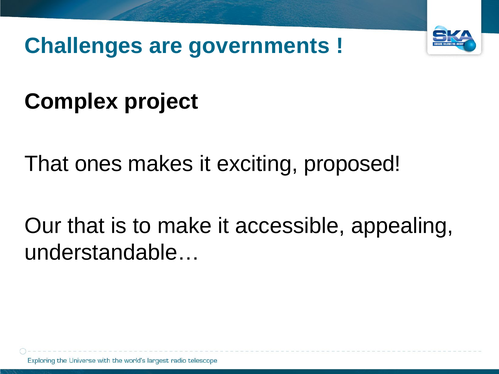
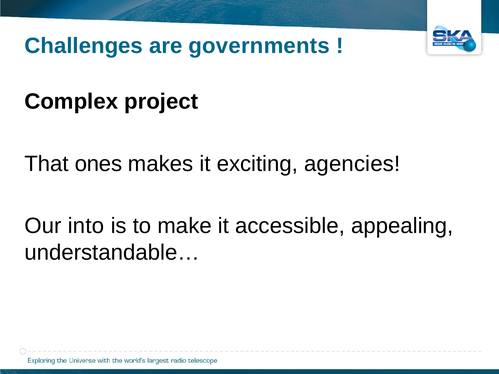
proposed: proposed -> agencies (352, 164)
Our that: that -> into (86, 226)
